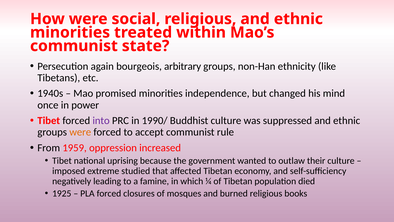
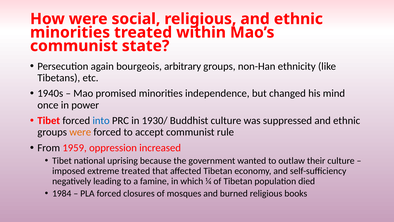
into colour: purple -> blue (101, 120)
1990/: 1990/ -> 1930/ (155, 120)
extreme studied: studied -> treated (136, 171)
1925: 1925 -> 1984 (62, 193)
